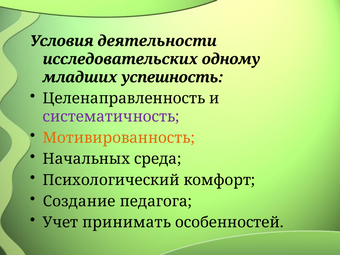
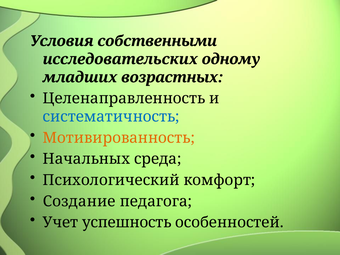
деятельности: деятельности -> собственными (157, 41)
успешность: успешность -> возрастных (172, 77)
систематичность colour: purple -> blue (111, 117)
принимать: принимать -> успешность (127, 222)
